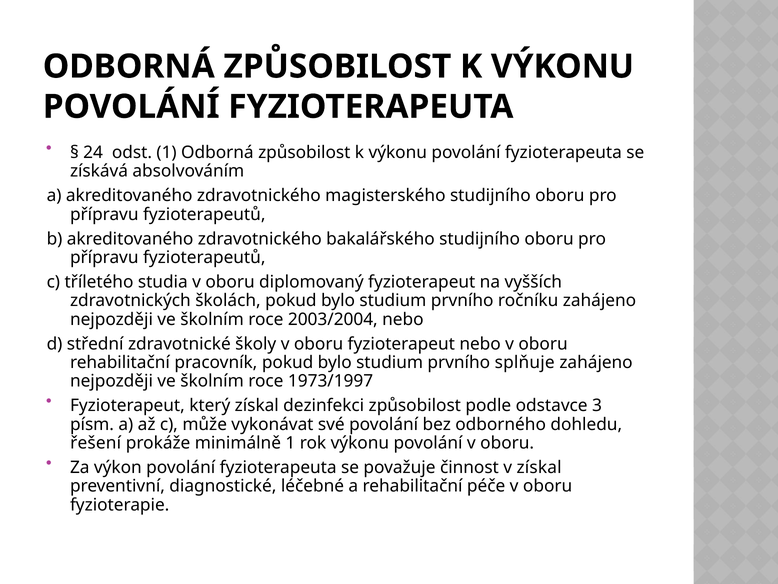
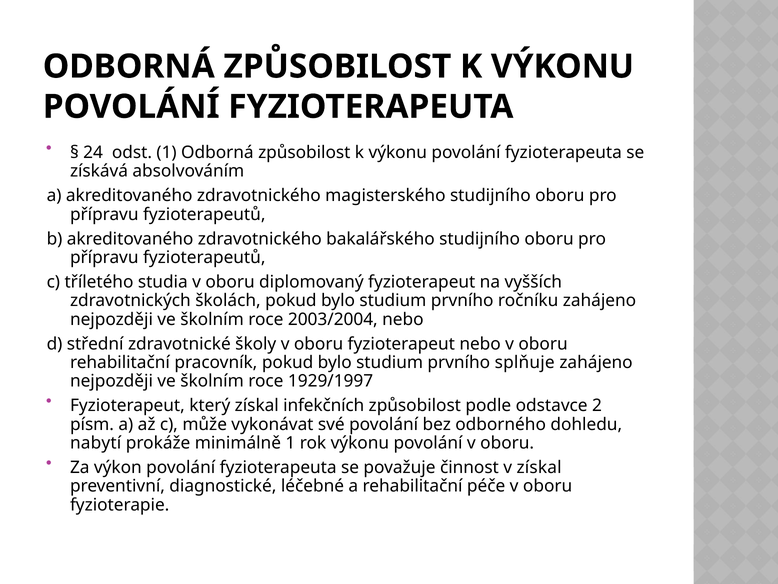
1973/1997: 1973/1997 -> 1929/1997 (331, 381)
dezinfekci: dezinfekci -> infekčních (324, 405)
3: 3 -> 2 (597, 405)
řešení: řešení -> nabytí (96, 443)
